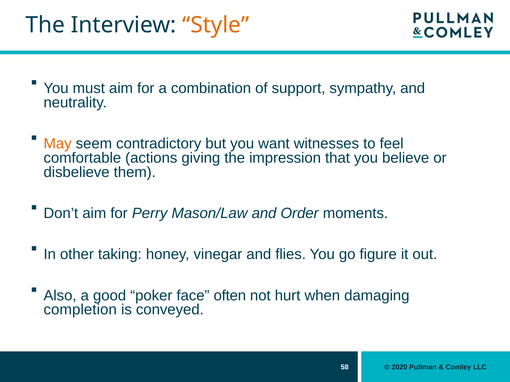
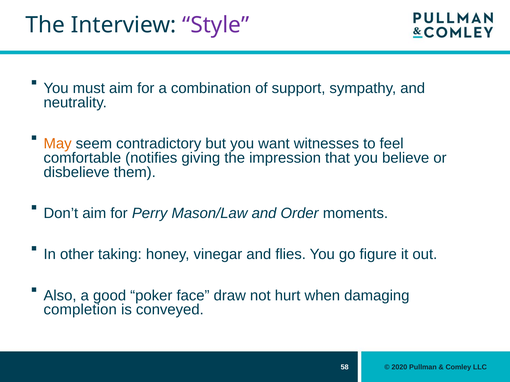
Style colour: orange -> purple (216, 25)
actions: actions -> notifies (151, 158)
often: often -> draw (230, 296)
